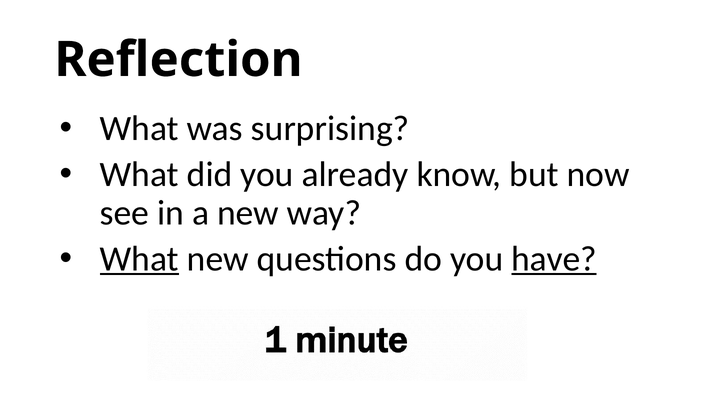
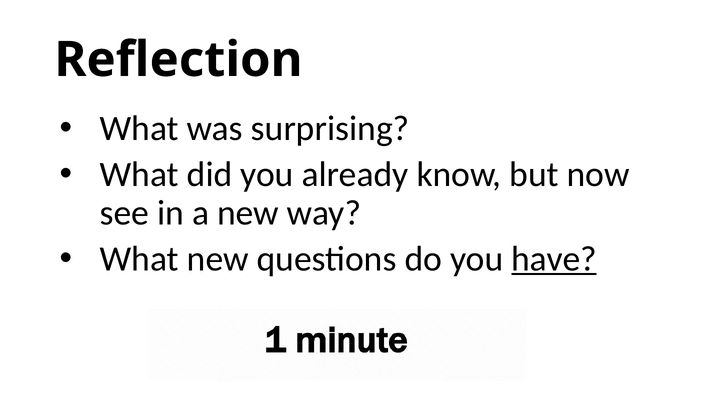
What underline: present -> none (139, 259)
